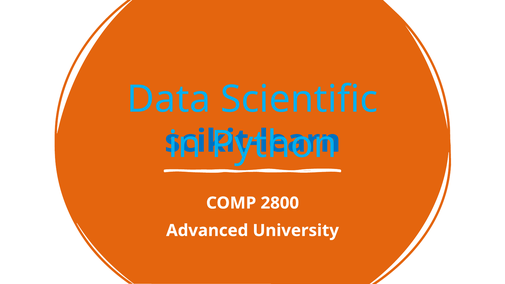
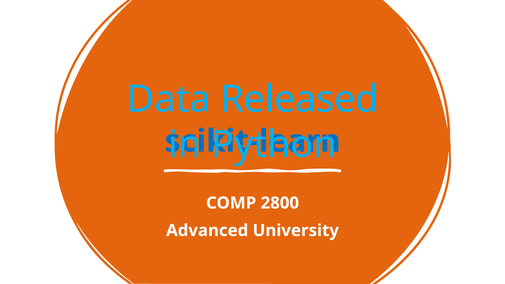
Scientific: Scientific -> Released (299, 99)
